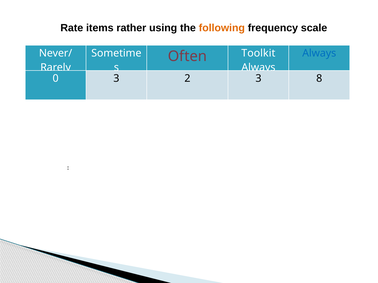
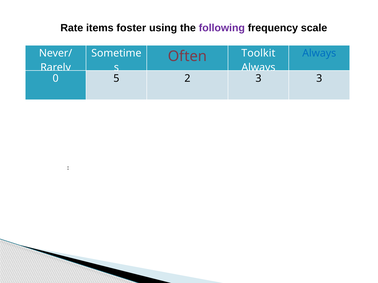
rather: rather -> foster (131, 28)
following colour: orange -> purple (222, 28)
0 3: 3 -> 5 (116, 79)
3 8: 8 -> 3 (319, 79)
